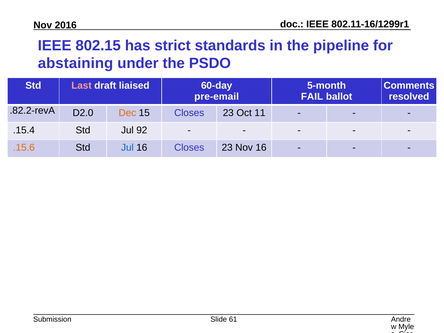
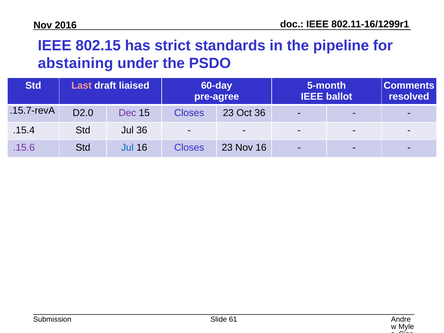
pre-email: pre-email -> pre-agree (217, 97)
FAIL: FAIL -> IEEE (312, 97)
.82.2-revA: .82.2-revA -> .15.7-revA (32, 111)
Dec colour: orange -> purple (127, 113)
Oct 11: 11 -> 36 (260, 113)
Jul 92: 92 -> 36 (142, 130)
.15.6 colour: orange -> purple (24, 148)
